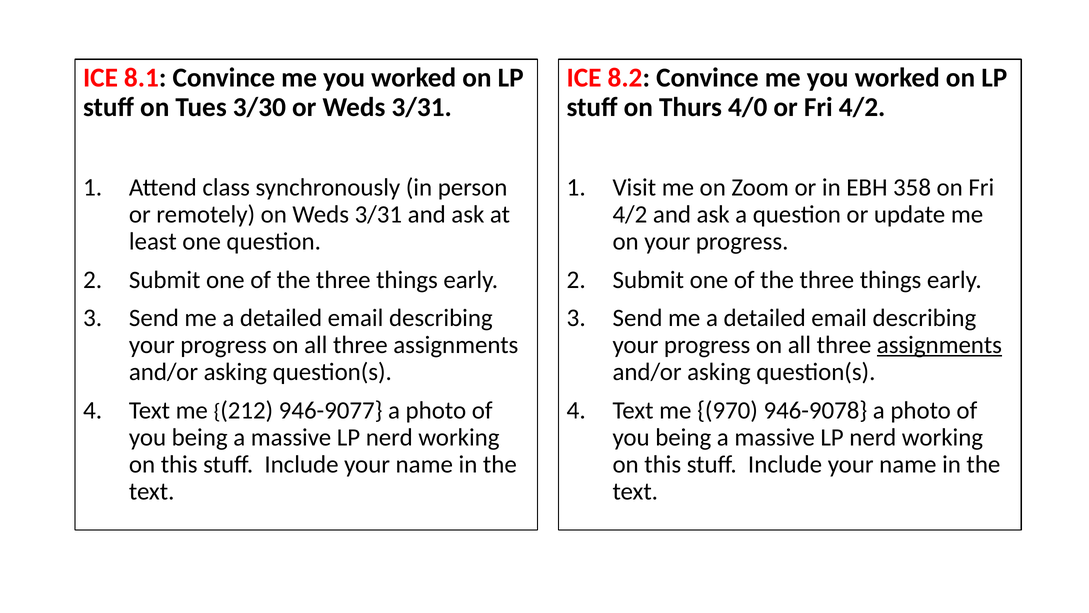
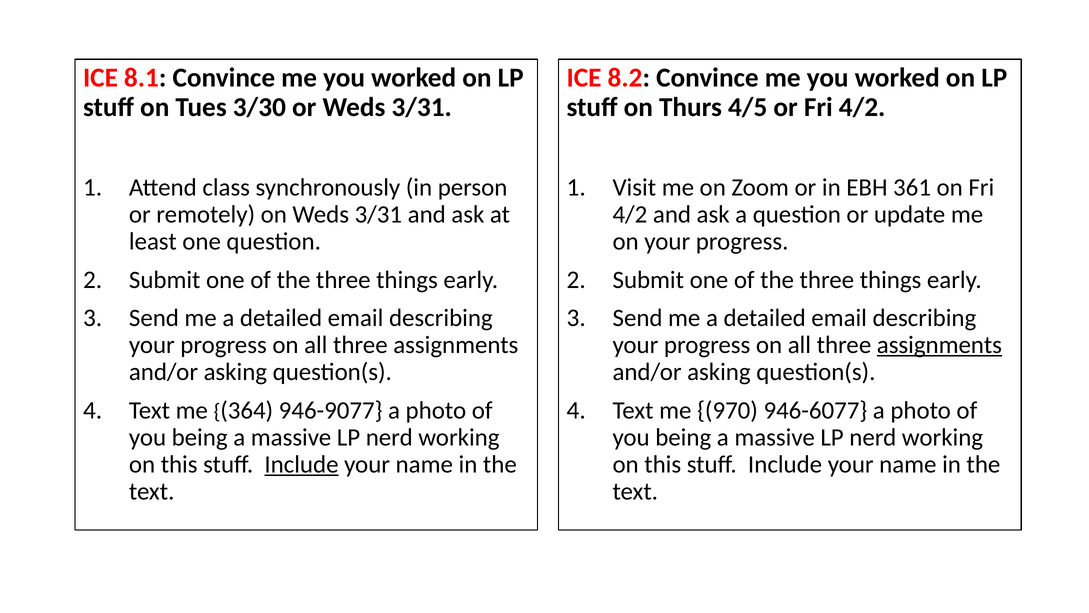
4/0: 4/0 -> 4/5 (748, 107)
358: 358 -> 361 (912, 187)
212: 212 -> 364 (247, 410)
946-9078: 946-9078 -> 946-6077 (815, 410)
Include underline: none -> present (301, 464)
